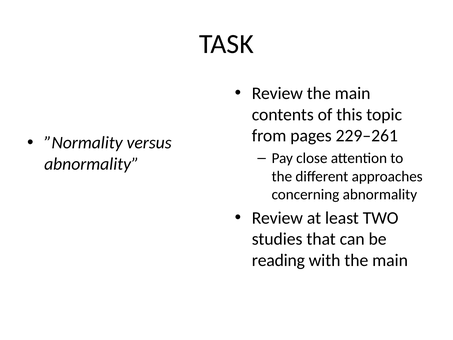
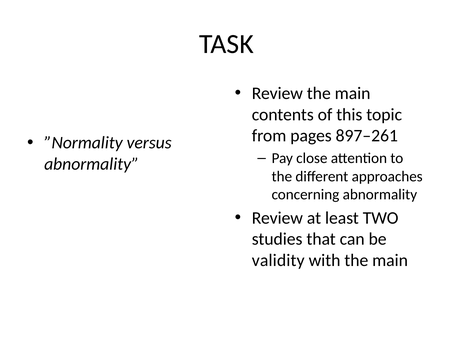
229–261: 229–261 -> 897–261 (367, 136)
reading: reading -> validity (278, 260)
